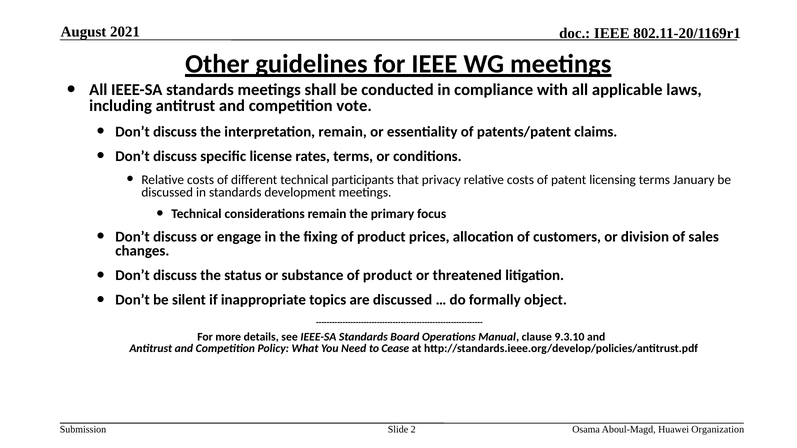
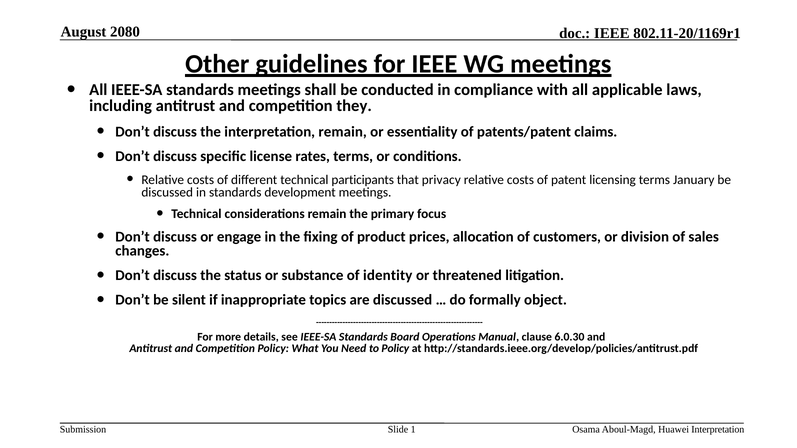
2021: 2021 -> 2080 (125, 32)
vote: vote -> they (354, 106)
substance of product: product -> identity (388, 276)
9.3.10: 9.3.10 -> 6.0.30 (569, 337)
to Cease: Cease -> Policy (395, 349)
2: 2 -> 1 (413, 430)
Huawei Organization: Organization -> Interpretation (718, 430)
